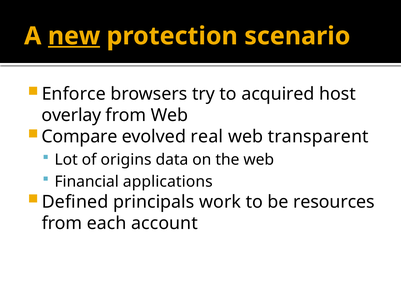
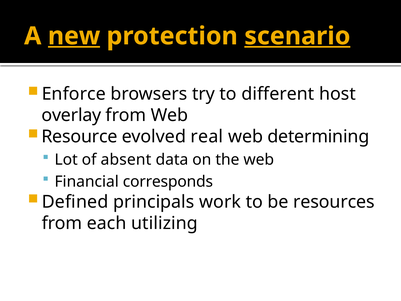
scenario underline: none -> present (297, 36)
acquired: acquired -> different (278, 94)
Compare: Compare -> Resource (79, 137)
transparent: transparent -> determining (318, 137)
origins: origins -> absent (126, 160)
applications: applications -> corresponds (168, 181)
account: account -> utilizing (165, 223)
